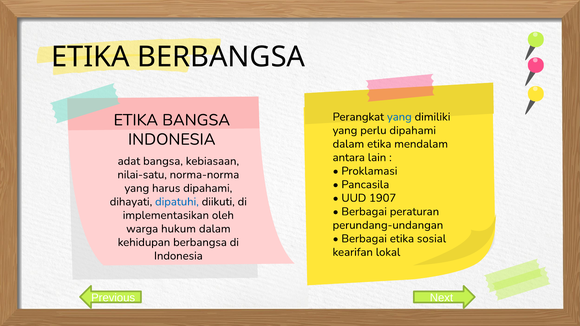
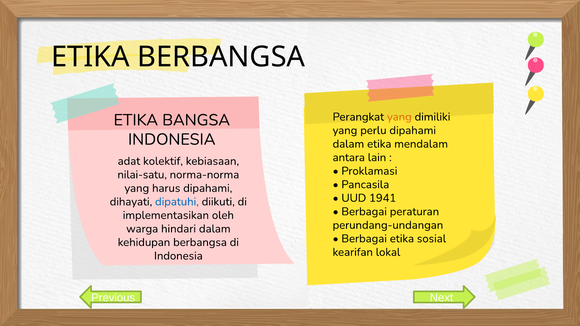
yang colour: blue -> orange (399, 117)
adat bangsa: bangsa -> kolektif (163, 161)
1907: 1907 -> 1941 (383, 198)
hukum: hukum -> hindari (179, 229)
